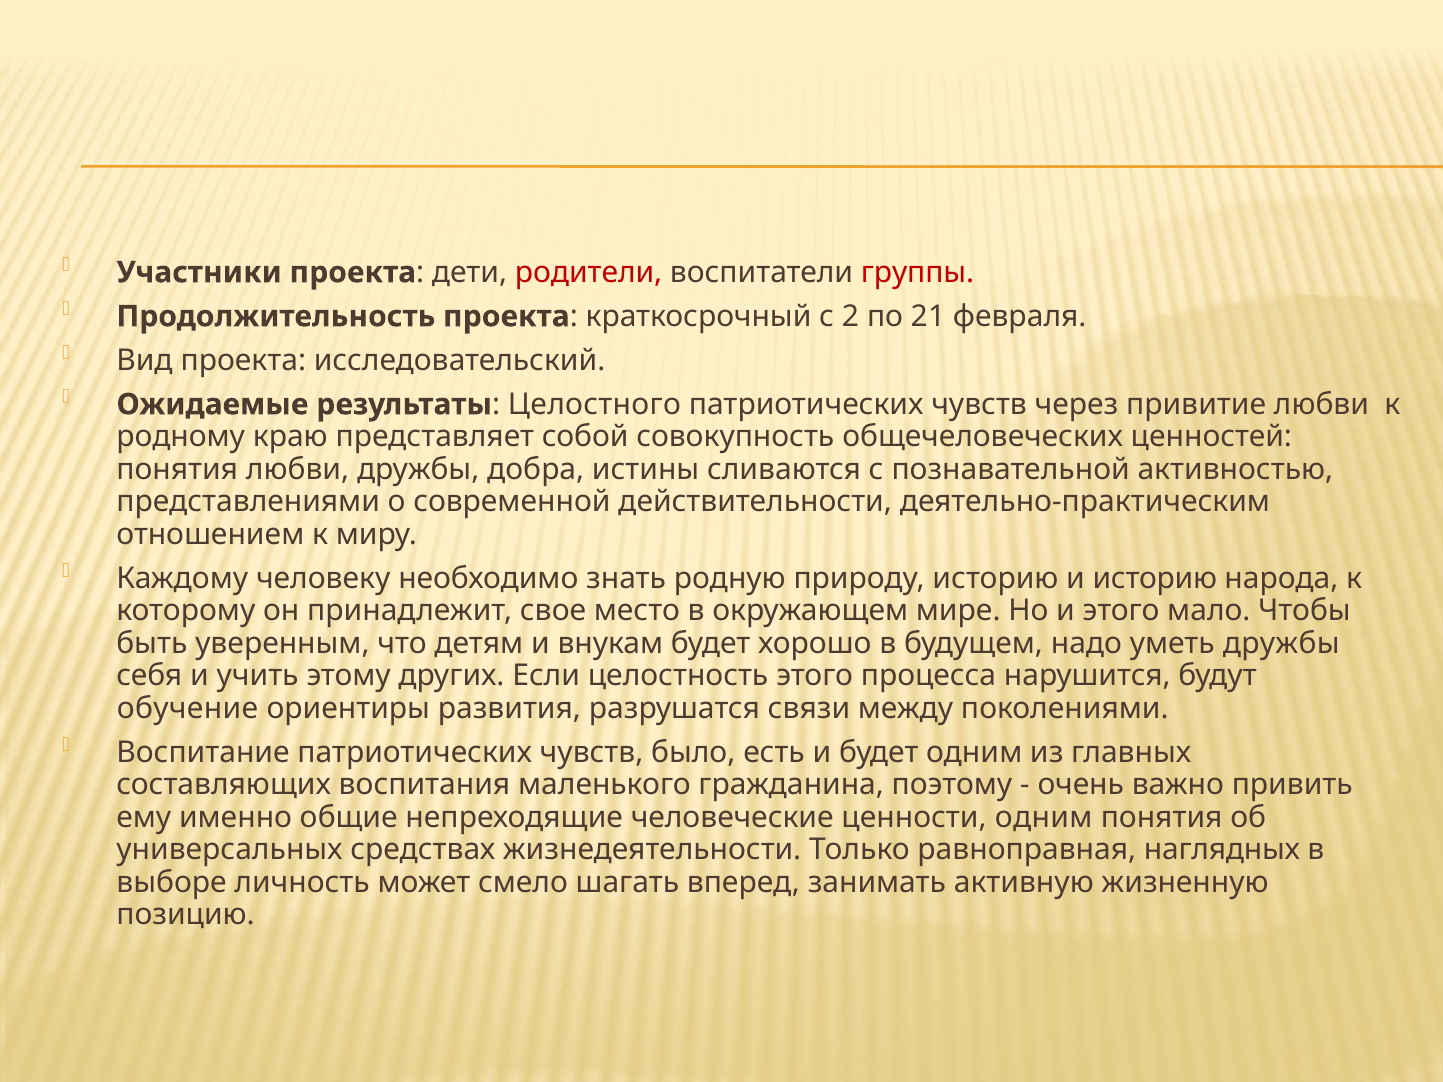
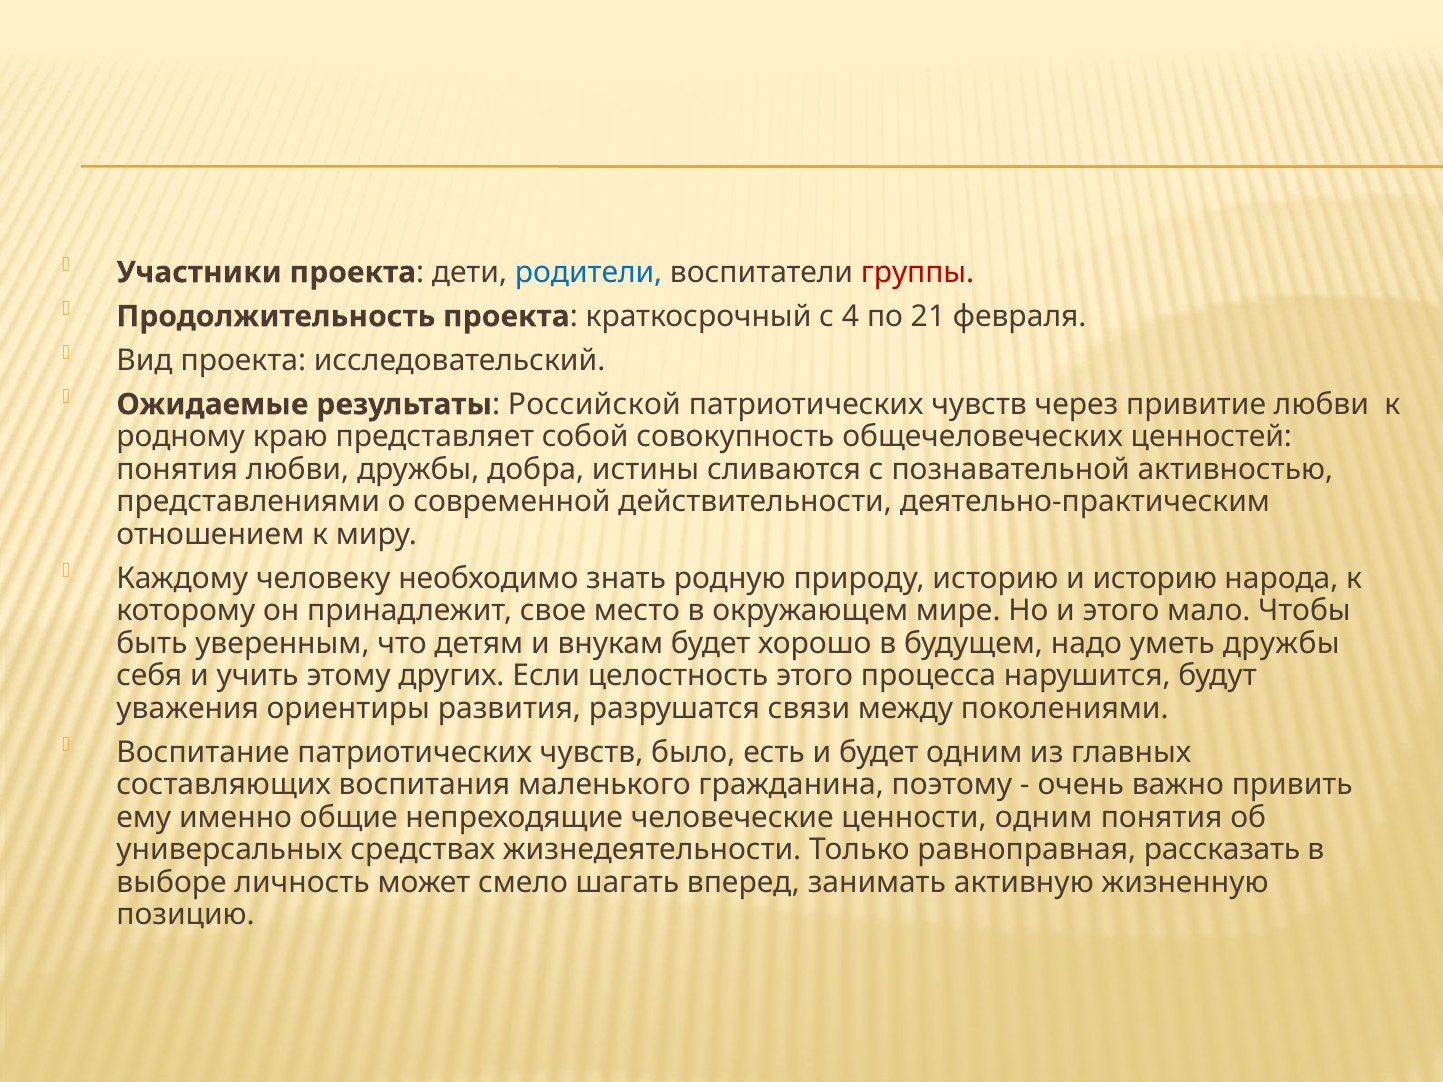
родители colour: red -> blue (589, 272)
2: 2 -> 4 (851, 317)
Целостного: Целостного -> Российской (594, 405)
обучение: обучение -> уважения (188, 709)
наглядных: наглядных -> рассказать (1222, 850)
